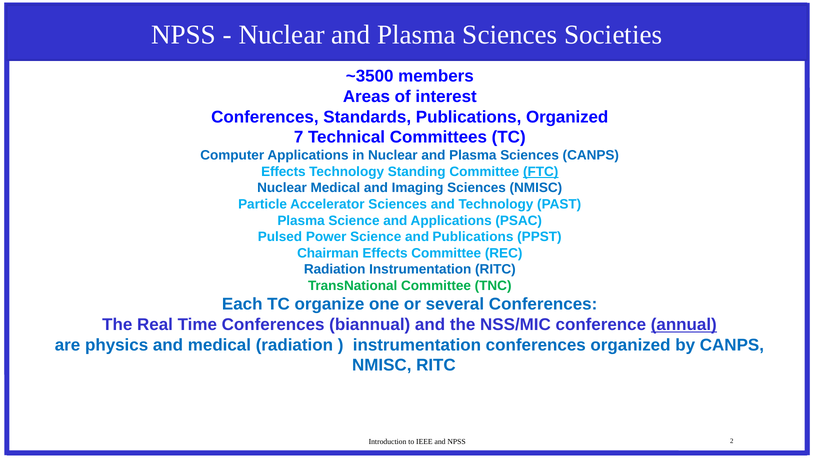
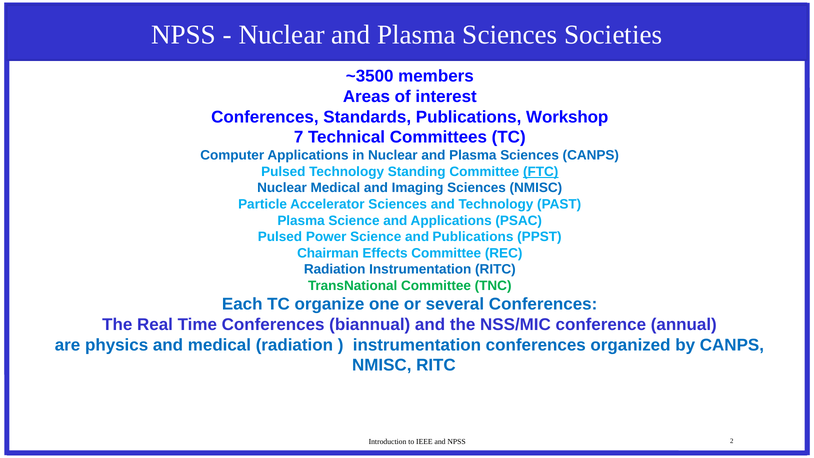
Publications Organized: Organized -> Workshop (567, 117)
Effects: Effects -> Pulsed (283, 172)
annual underline: present -> none (684, 324)
